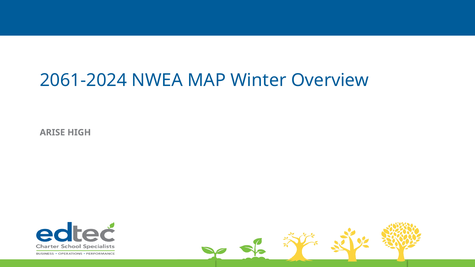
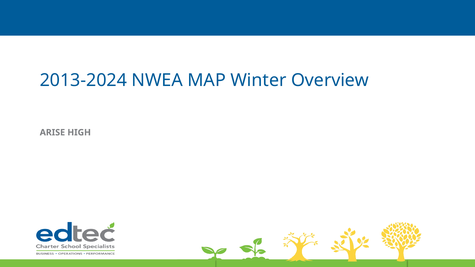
2061-2024: 2061-2024 -> 2013-2024 (83, 80)
